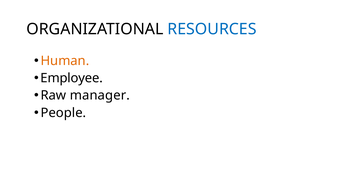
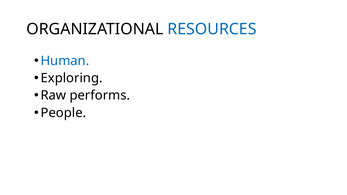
Human colour: orange -> blue (65, 61)
Employee: Employee -> Exploring (72, 78)
manager: manager -> performs (100, 96)
